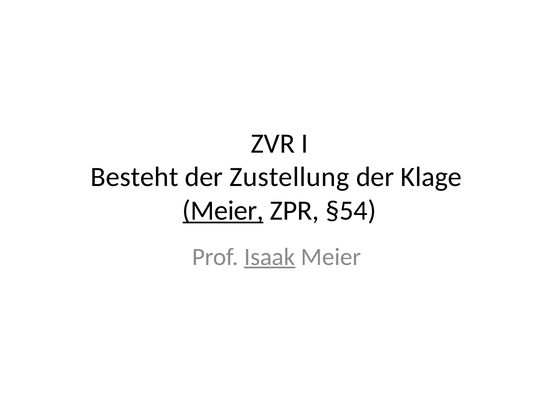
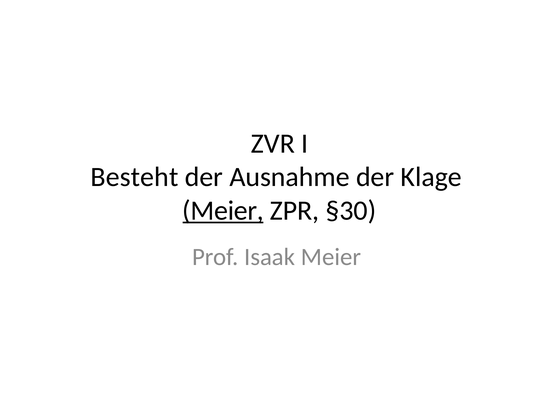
Zustellung: Zustellung -> Ausnahme (290, 177)
§54: §54 -> §30 (351, 211)
Isaak underline: present -> none (270, 257)
